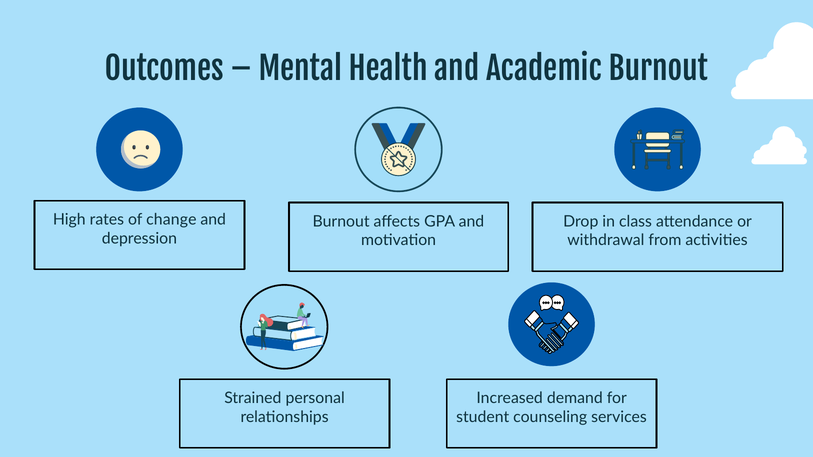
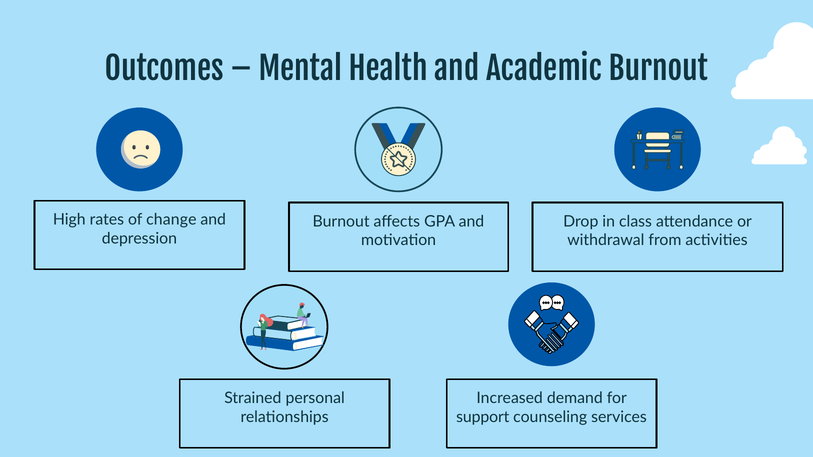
student: student -> support (483, 417)
